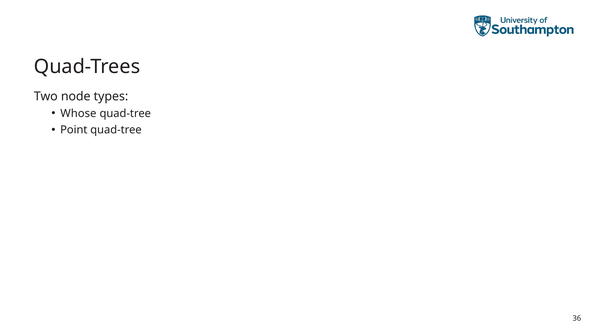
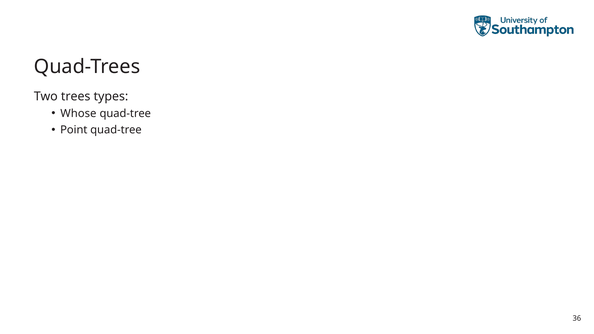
node: node -> trees (76, 96)
